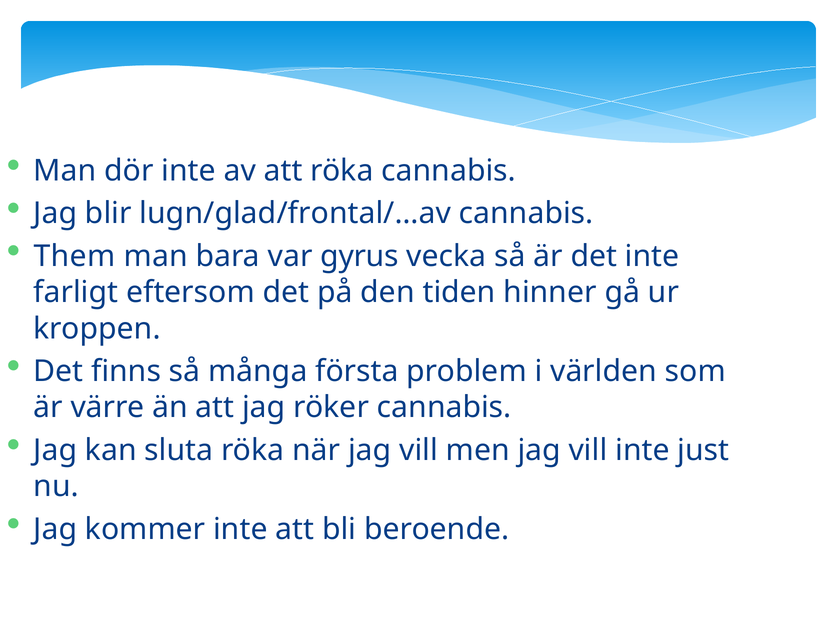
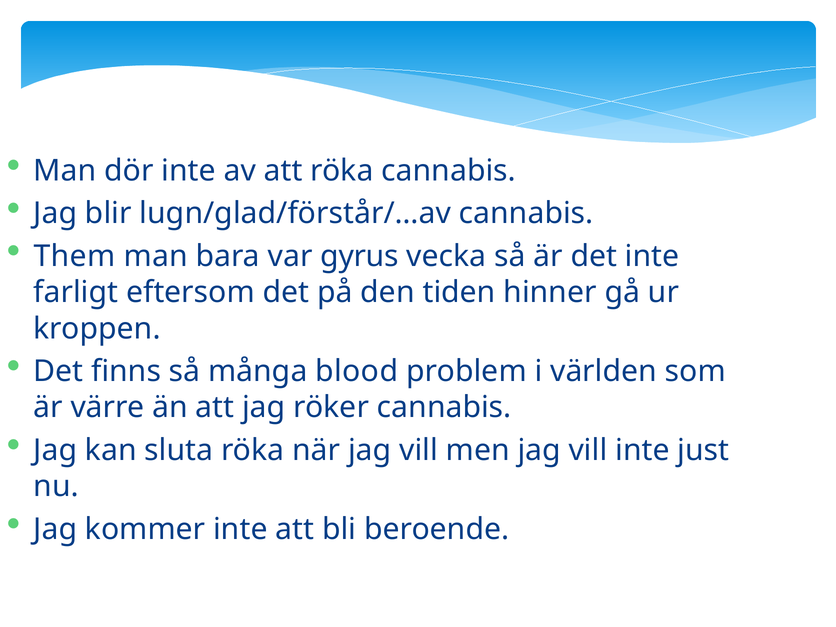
lugn/glad/frontal/…av: lugn/glad/frontal/…av -> lugn/glad/förstår/…av (295, 213)
första: första -> blood (357, 371)
